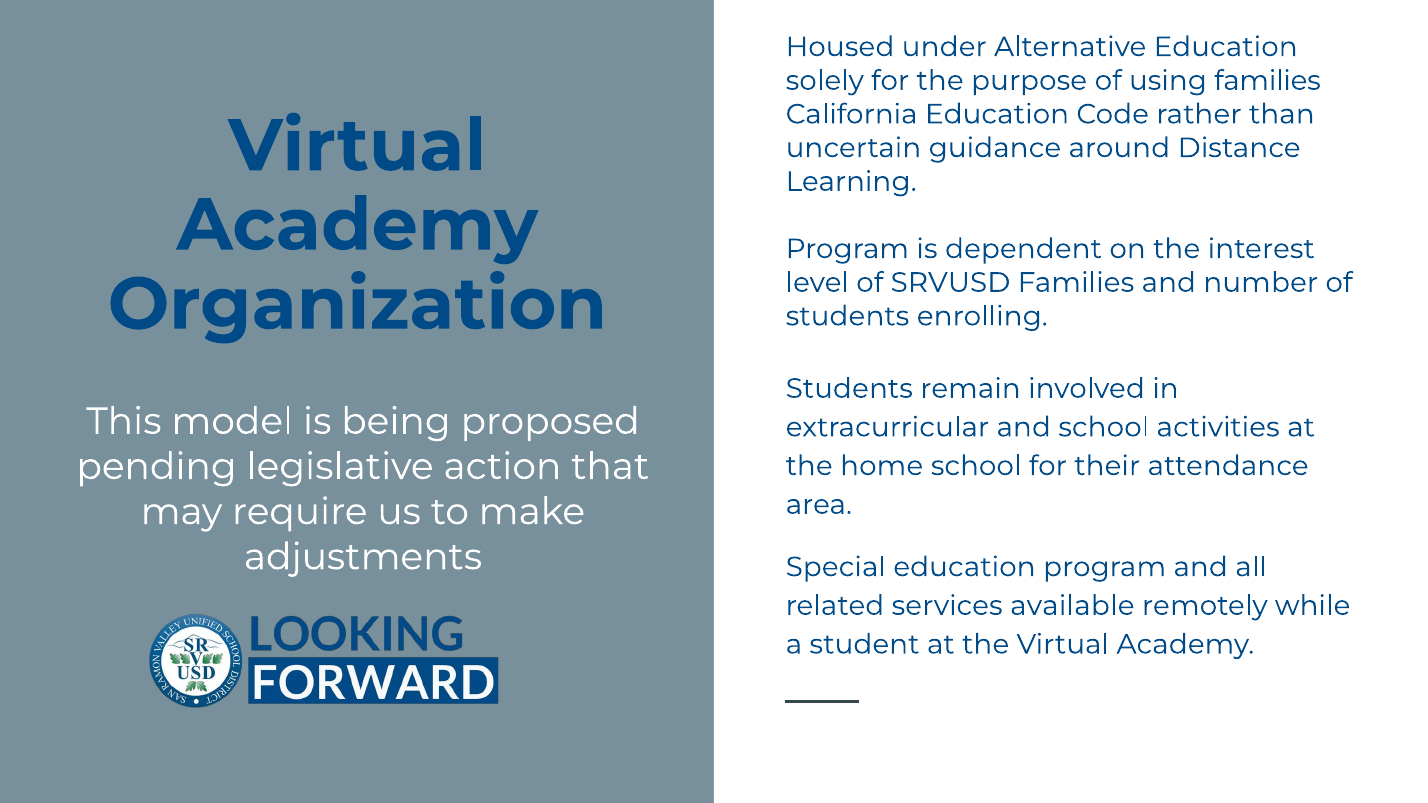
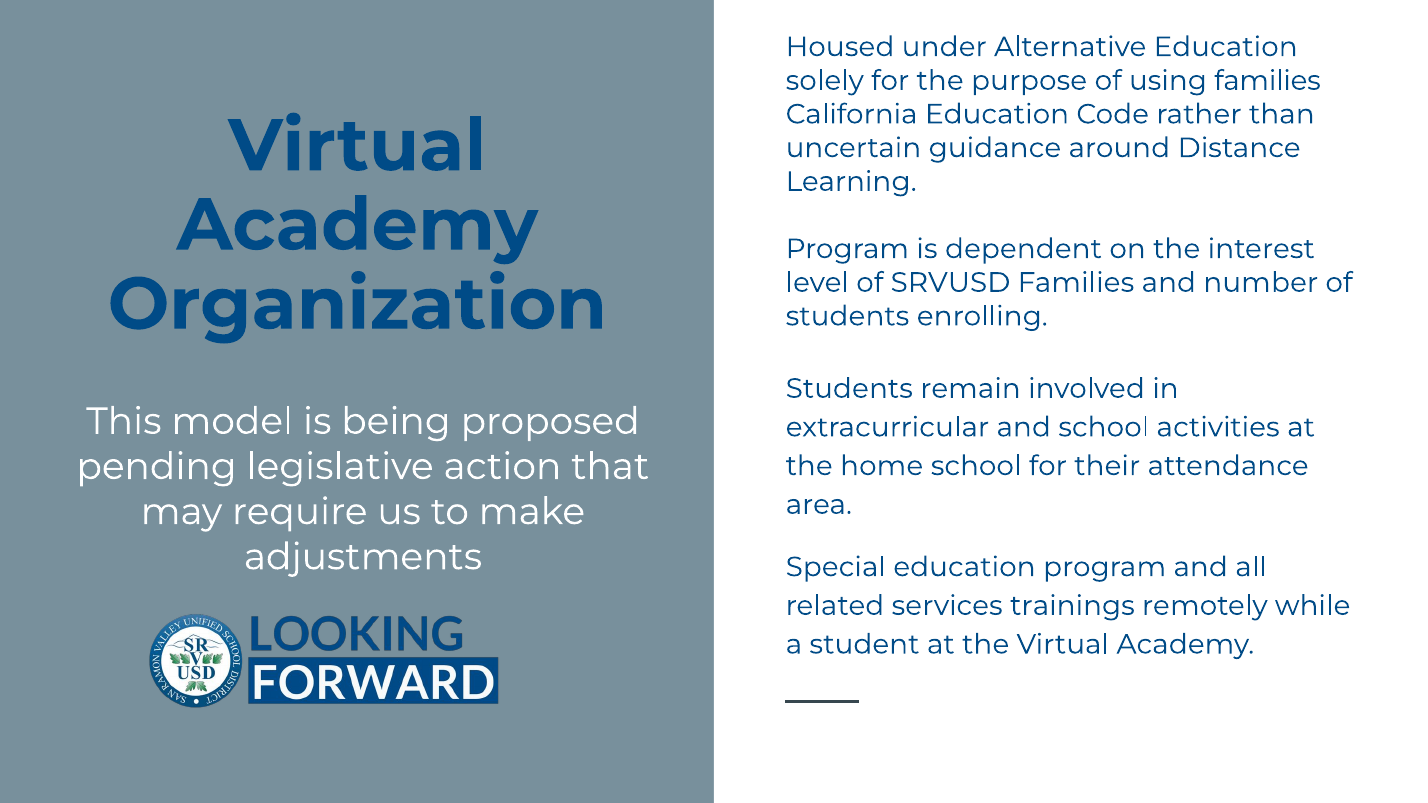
available: available -> trainings (1072, 606)
